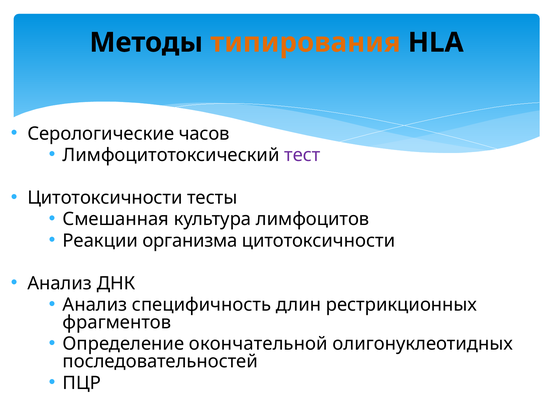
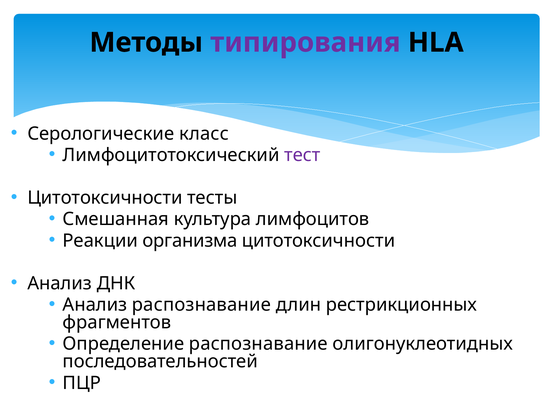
типирования colour: orange -> purple (305, 42)
часов: часов -> класс (204, 134)
Анализ специфичность: специфичность -> распознавание (201, 305)
Определение окончательной: окончательной -> распознавание (258, 344)
